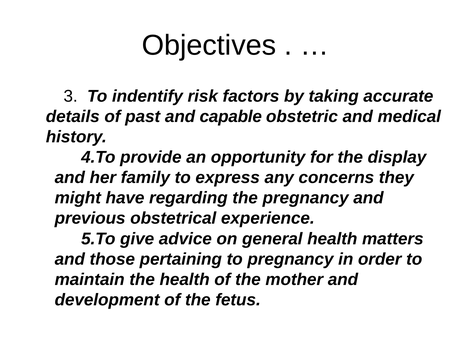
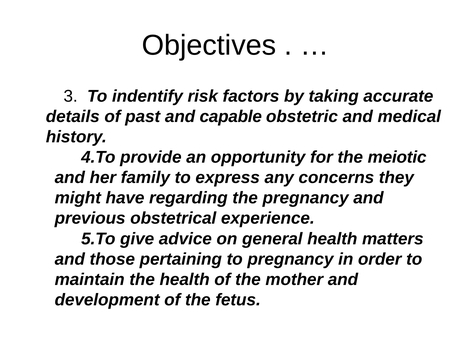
display: display -> meiotic (397, 157)
